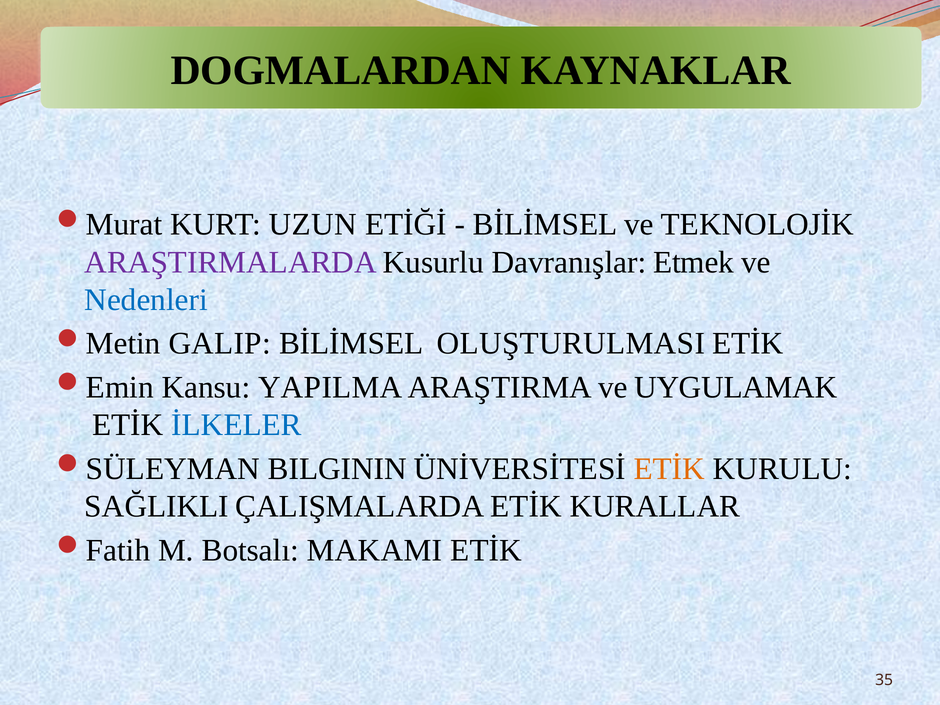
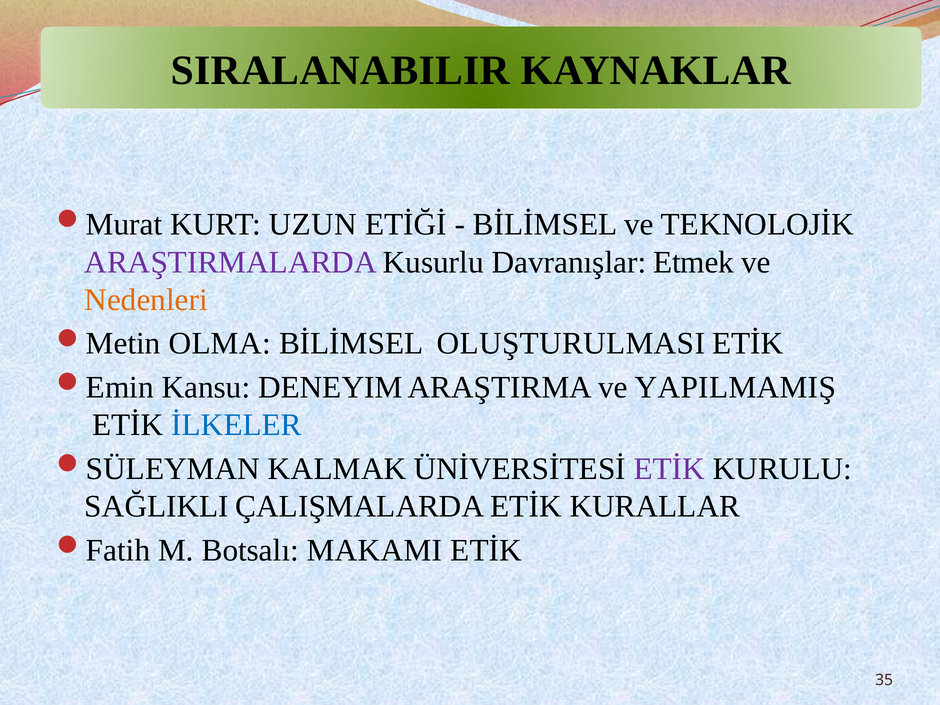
DOGMALARDAN: DOGMALARDAN -> SIRALANABILIR (340, 70)
Nedenleri colour: blue -> orange (146, 300)
GALIP: GALIP -> OLMA (220, 344)
YAPILMA: YAPILMA -> DENEYIM (330, 387)
UYGULAMAK: UYGULAMAK -> YAPILMAMIŞ (735, 387)
BILGININ: BILGININ -> KALMAK (337, 469)
ETİK colour: orange -> purple (669, 469)
